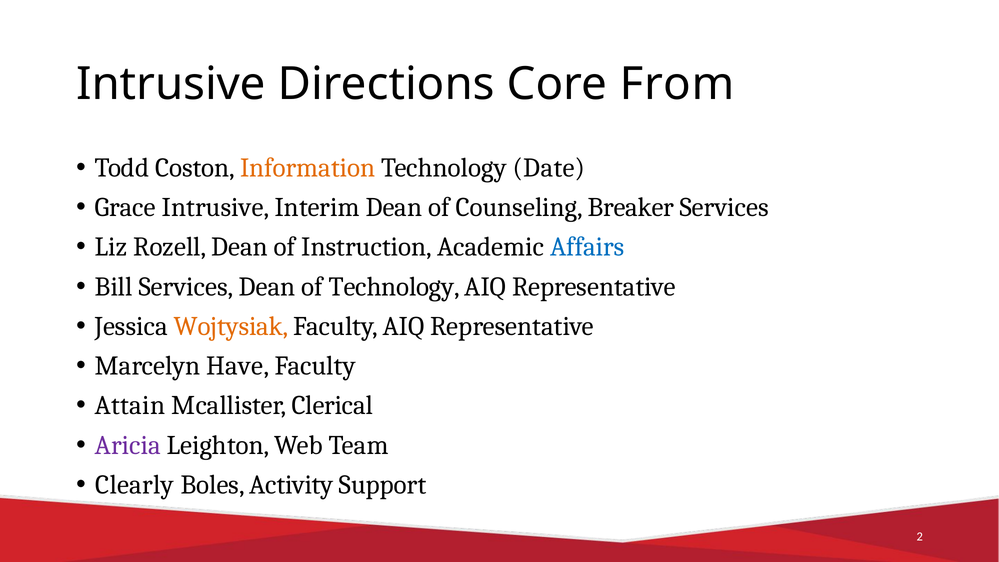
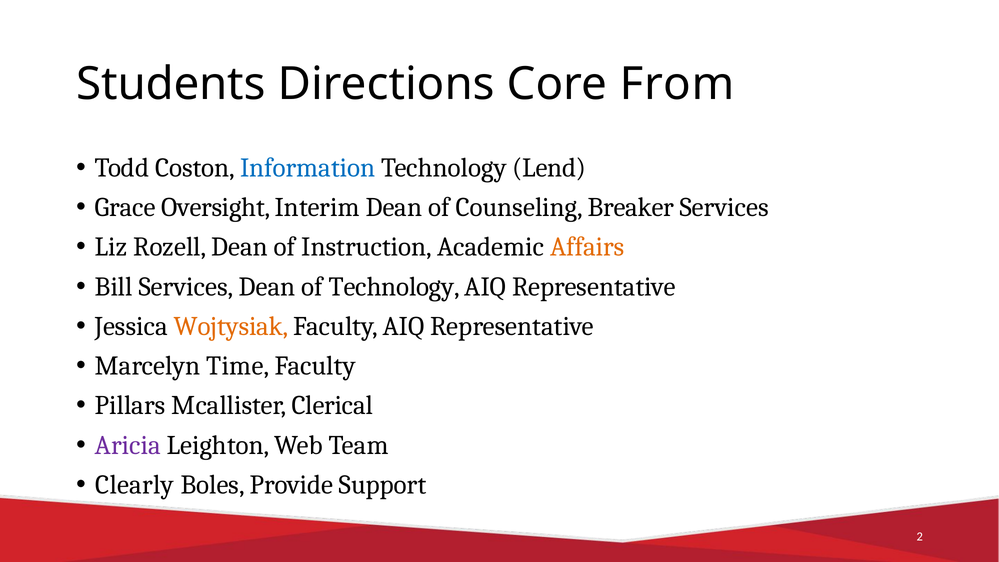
Intrusive: Intrusive -> Students (171, 84)
Information colour: orange -> blue (308, 168)
Date: Date -> Lend (549, 168)
Grace Intrusive: Intrusive -> Oversight (216, 207)
Affairs colour: blue -> orange (587, 247)
Have: Have -> Time (238, 366)
Attain: Attain -> Pillars (130, 405)
Activity: Activity -> Provide (291, 485)
